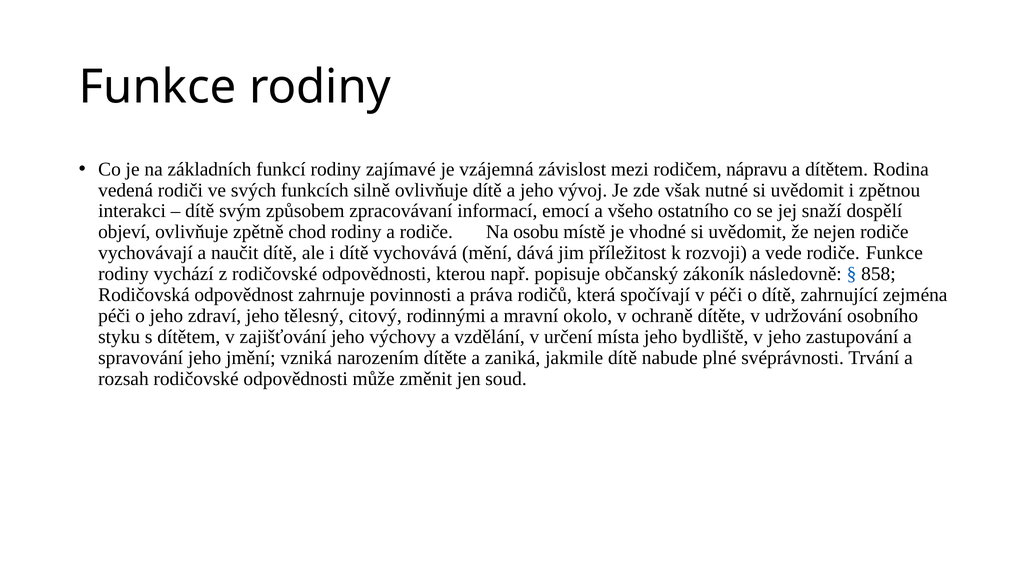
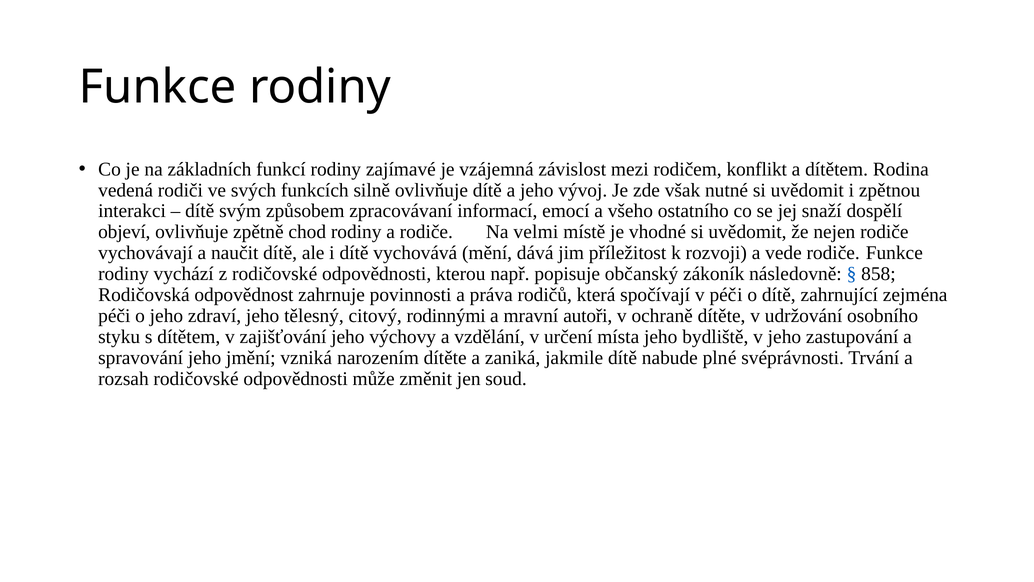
nápravu: nápravu -> konflikt (757, 169)
osobu: osobu -> velmi (536, 232)
okolo: okolo -> autoři (588, 316)
